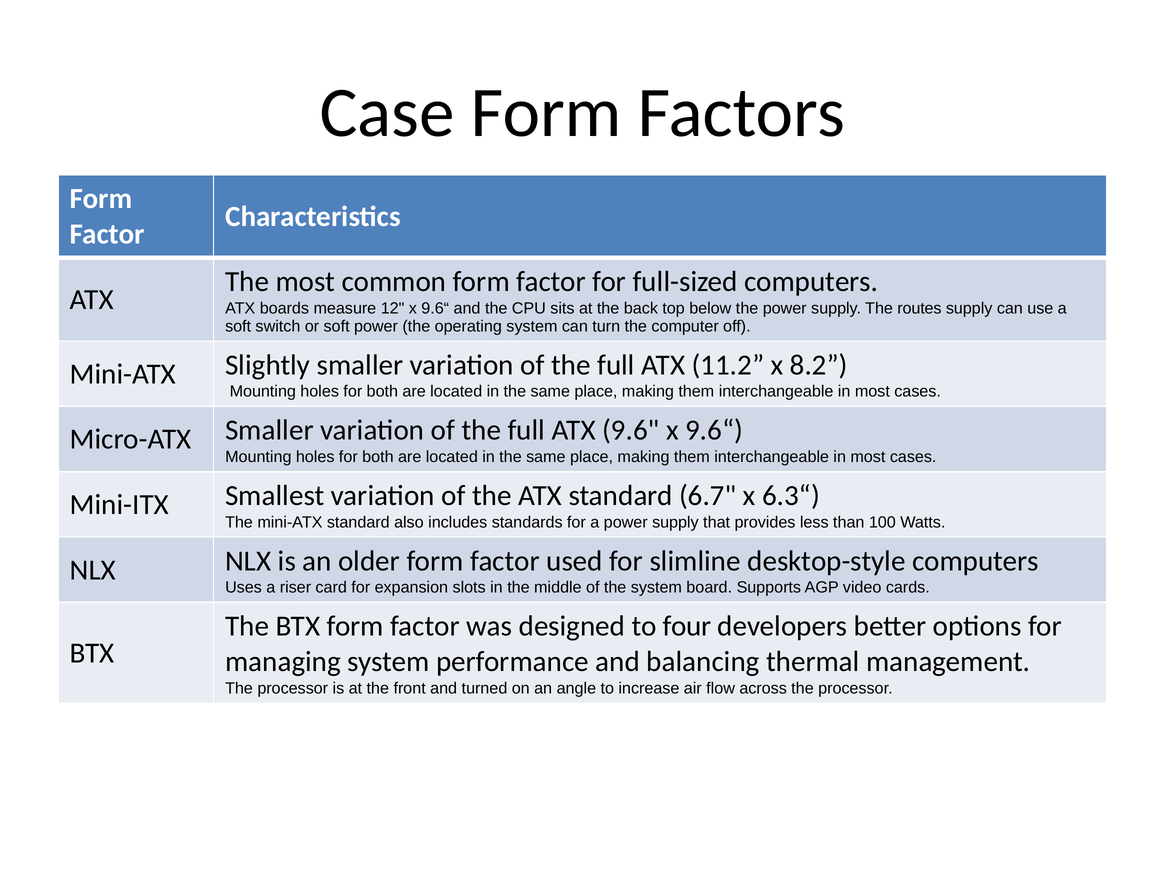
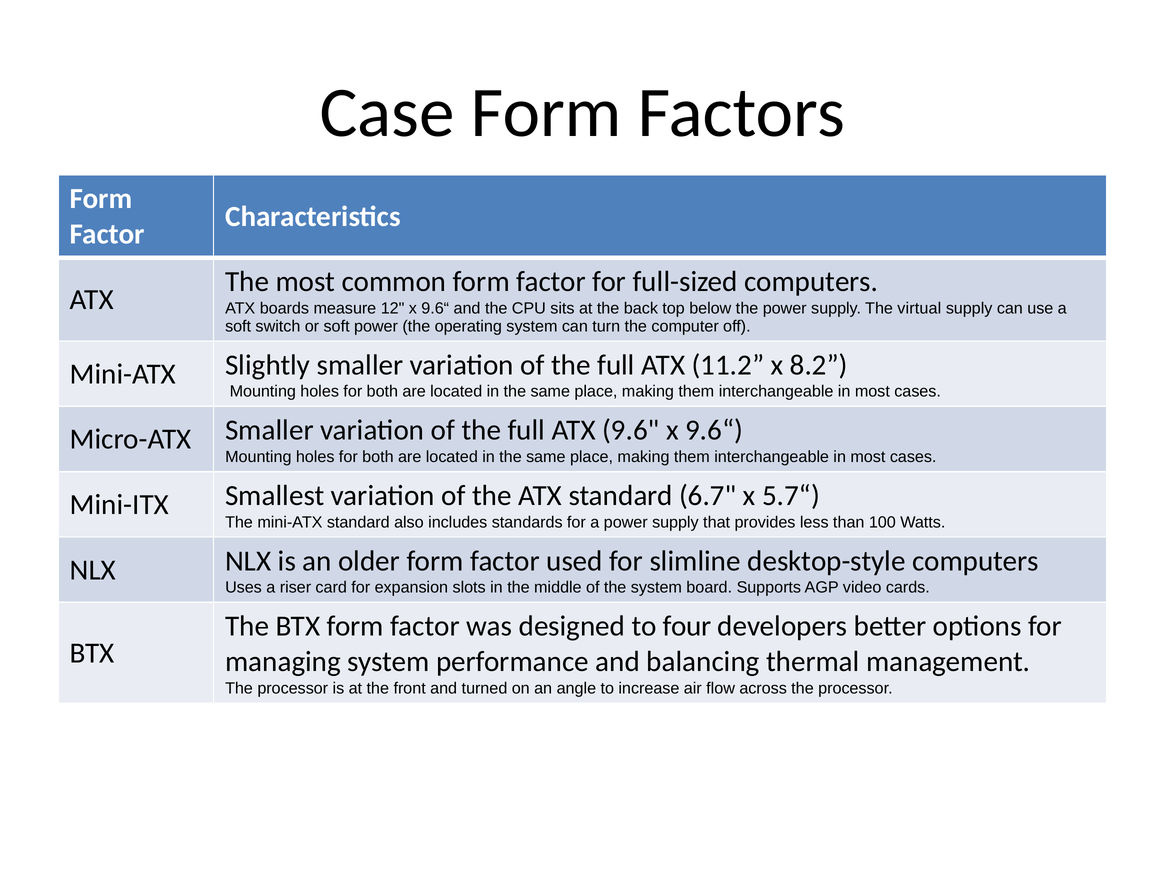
routes: routes -> virtual (919, 308)
6.3“: 6.3“ -> 5.7“ (791, 496)
